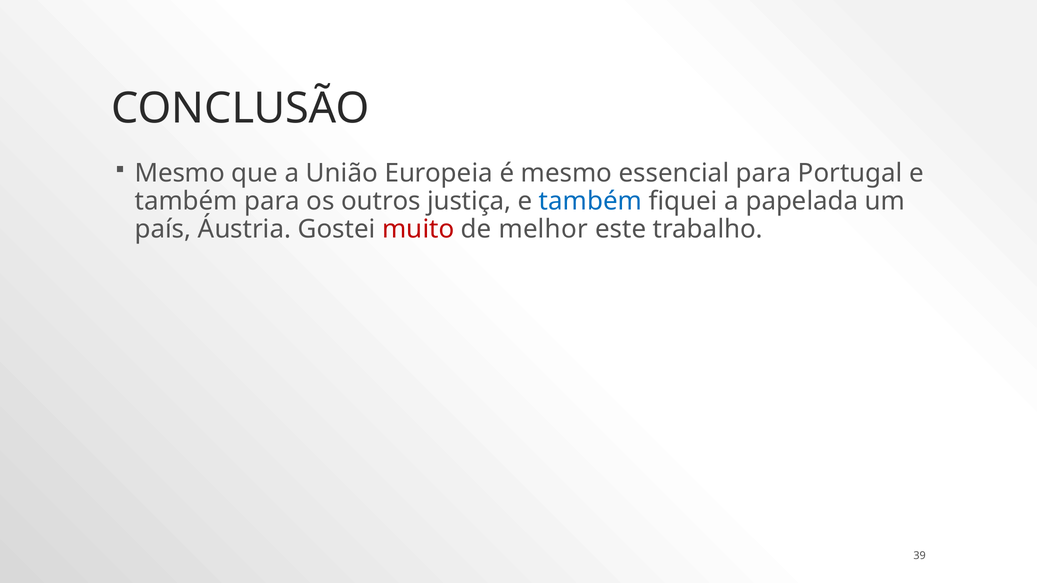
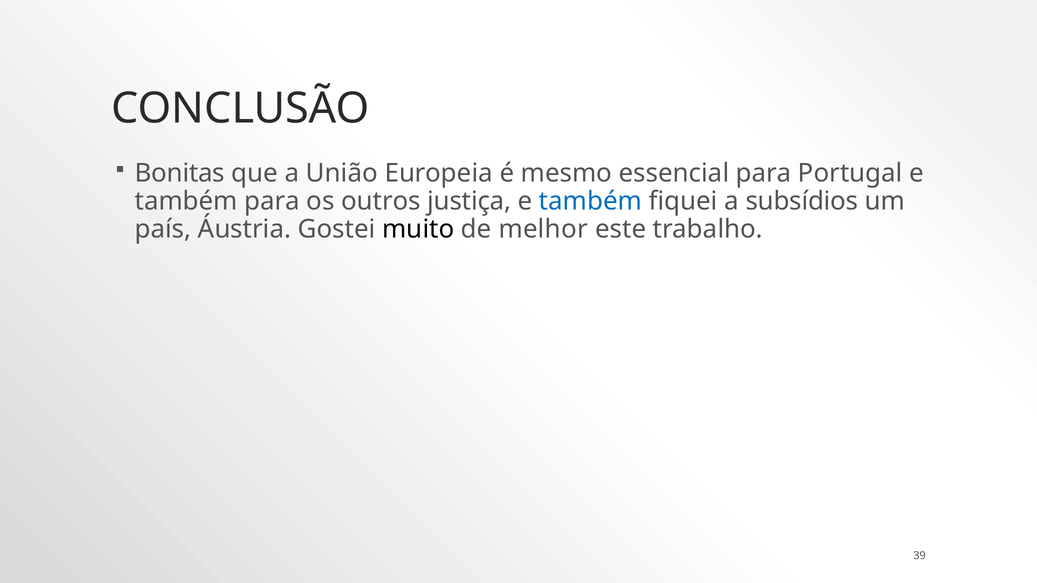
Mesmo: Mesmo -> Bonitas (180, 173)
papelada: papelada -> subsídios (802, 201)
muito colour: red -> black (418, 229)
